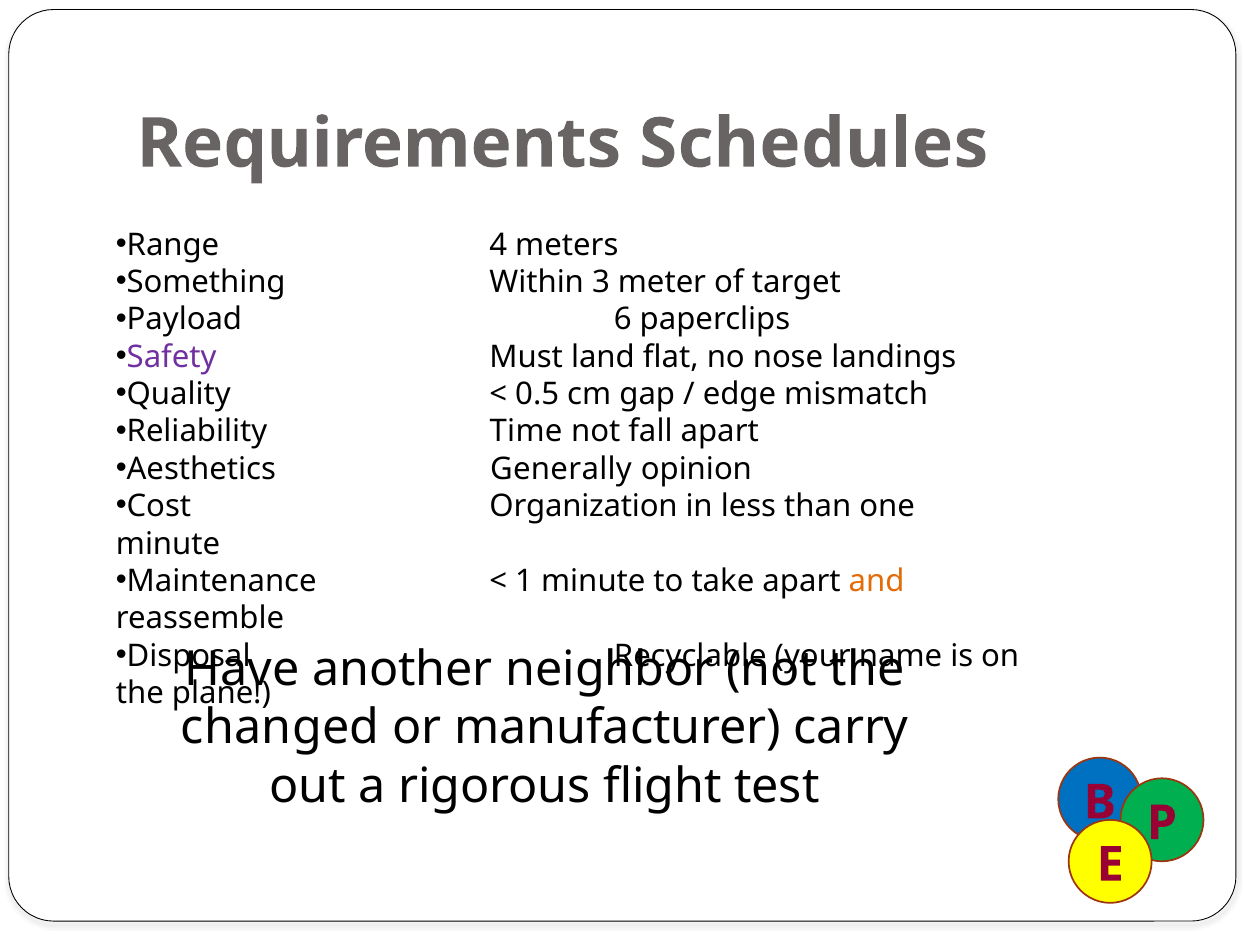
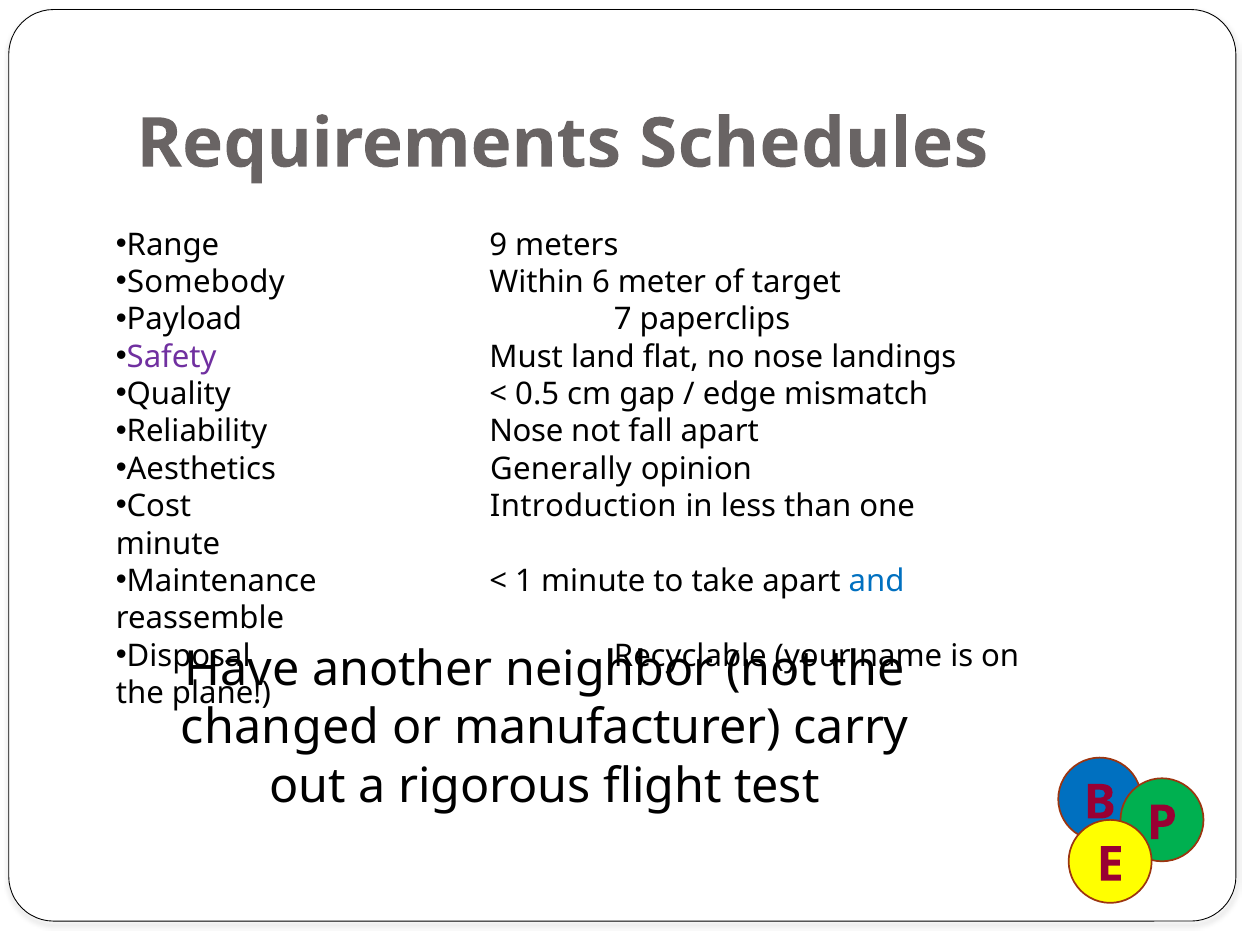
4: 4 -> 9 (498, 245)
Something: Something -> Somebody (206, 282)
3: 3 -> 6 (601, 282)
6: 6 -> 7 (623, 320)
Reliability Time: Time -> Nose (526, 432)
Organization: Organization -> Introduction (583, 506)
and colour: orange -> blue (877, 581)
